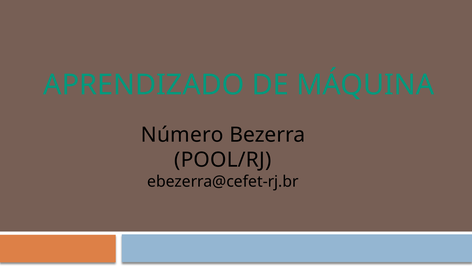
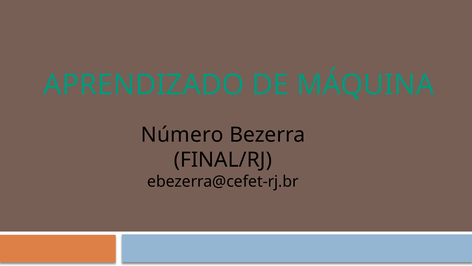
POOL/RJ: POOL/RJ -> FINAL/RJ (223, 160)
